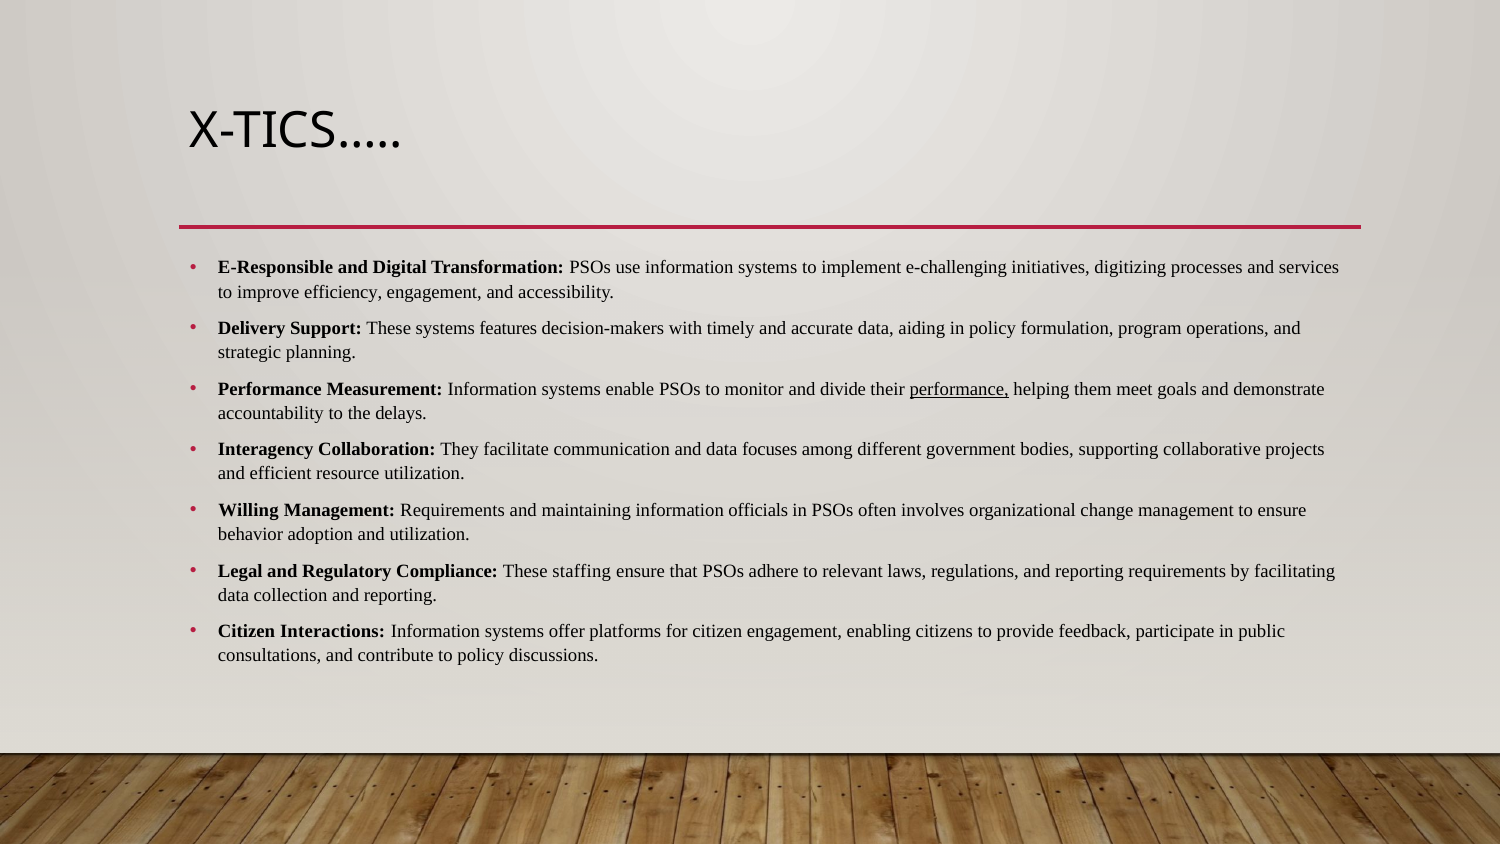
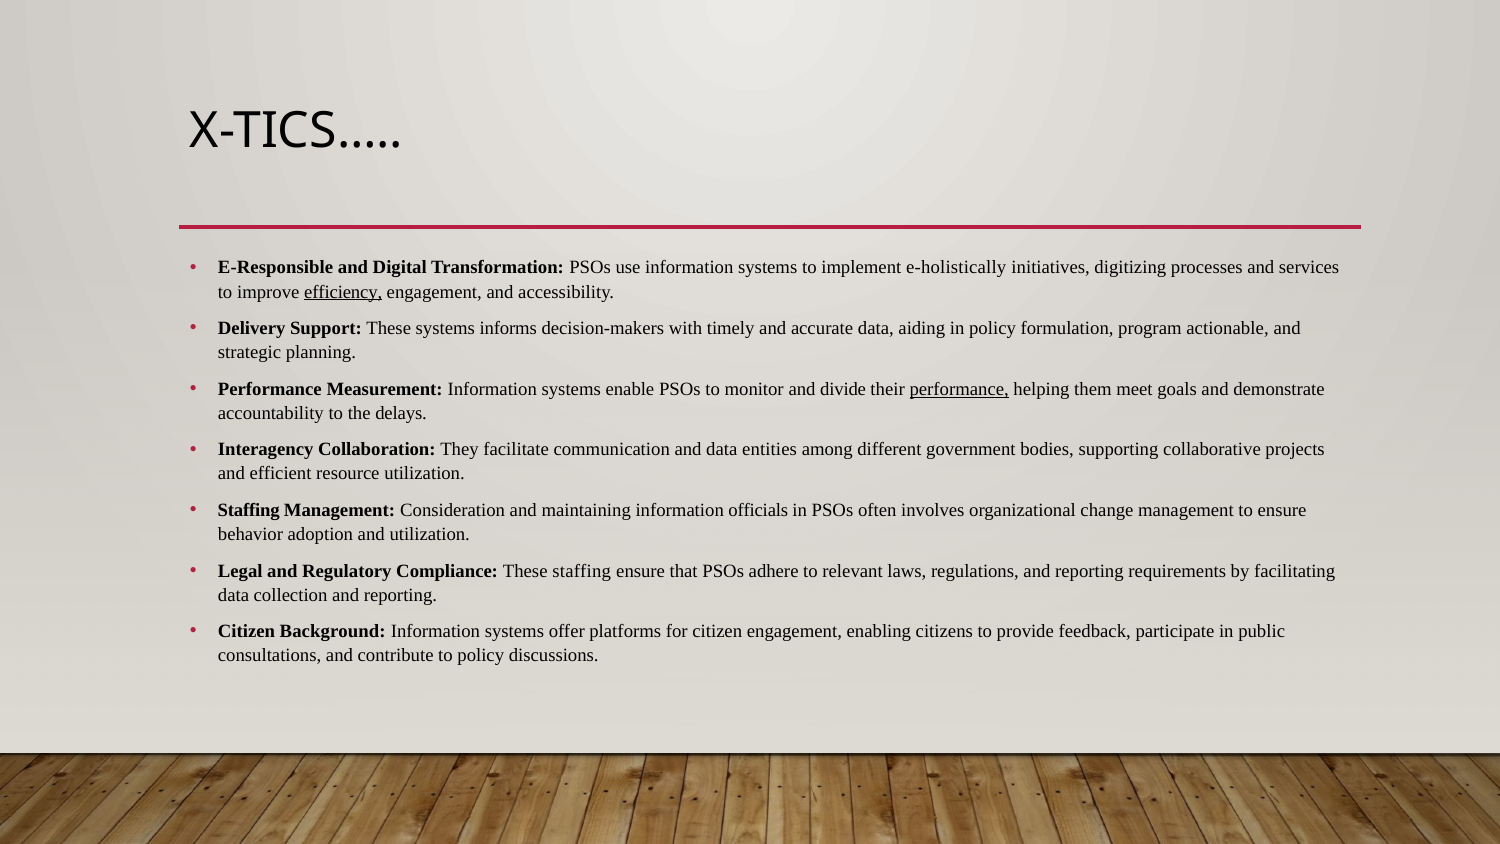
e-challenging: e-challenging -> e-holistically (956, 268)
efficiency underline: none -> present (343, 292)
features: features -> informs (508, 328)
operations: operations -> actionable (1228, 328)
focuses: focuses -> entities (770, 449)
Willing: Willing -> Staffing (249, 510)
Management Requirements: Requirements -> Consideration (453, 510)
Interactions: Interactions -> Background (333, 631)
